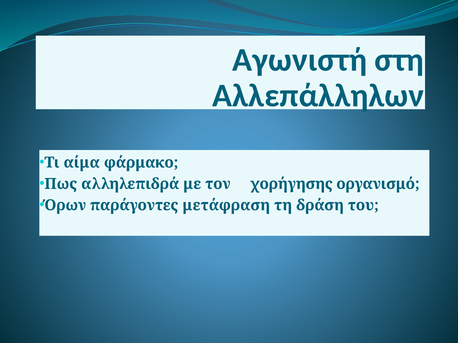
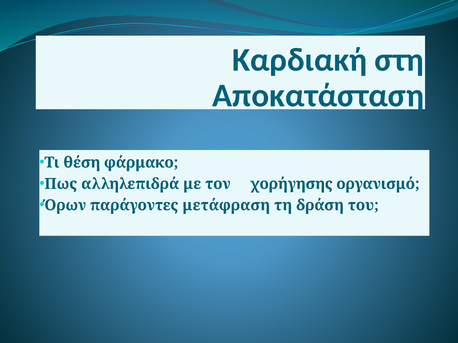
Αγωνιστή: Αγωνιστή -> Καρδιακή (300, 60)
Αλλεπάλληλων: Αλλεπάλληλων -> Αποκατάσταση (318, 96)
αίμα: αίμα -> θέση (82, 163)
